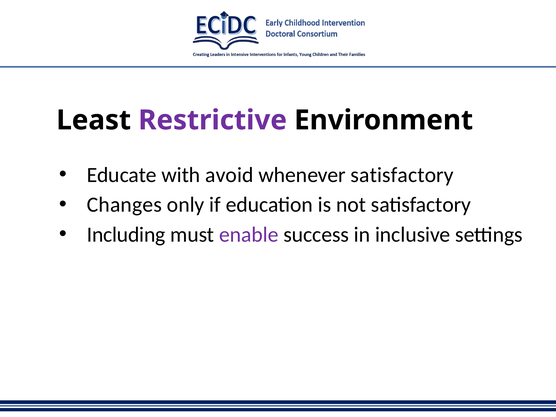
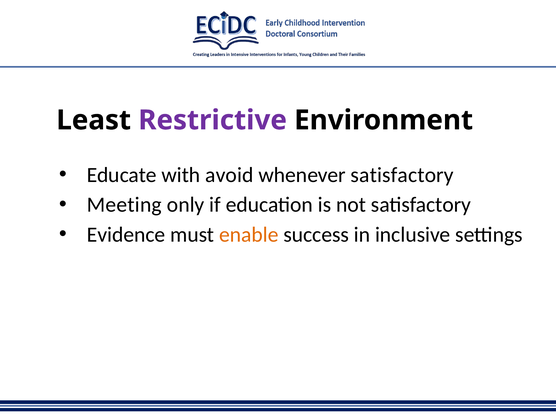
Changes: Changes -> Meeting (124, 205)
Including: Including -> Evidence (126, 235)
enable colour: purple -> orange (249, 235)
